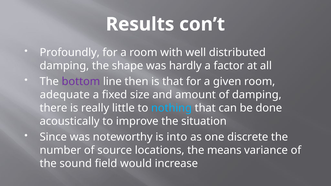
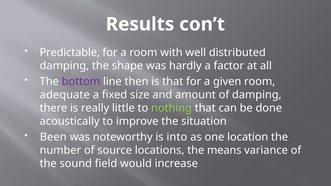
Profoundly: Profoundly -> Predictable (70, 52)
nothing colour: light blue -> light green (171, 108)
Since: Since -> Been (53, 137)
discrete: discrete -> location (248, 137)
